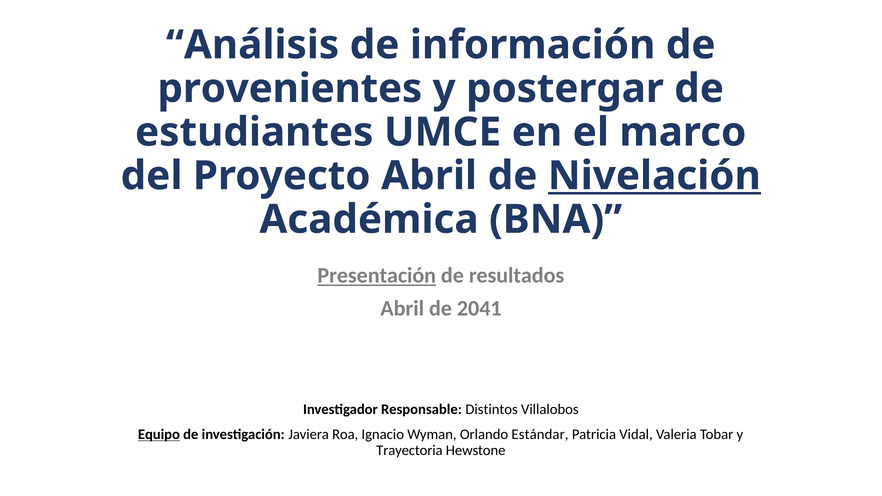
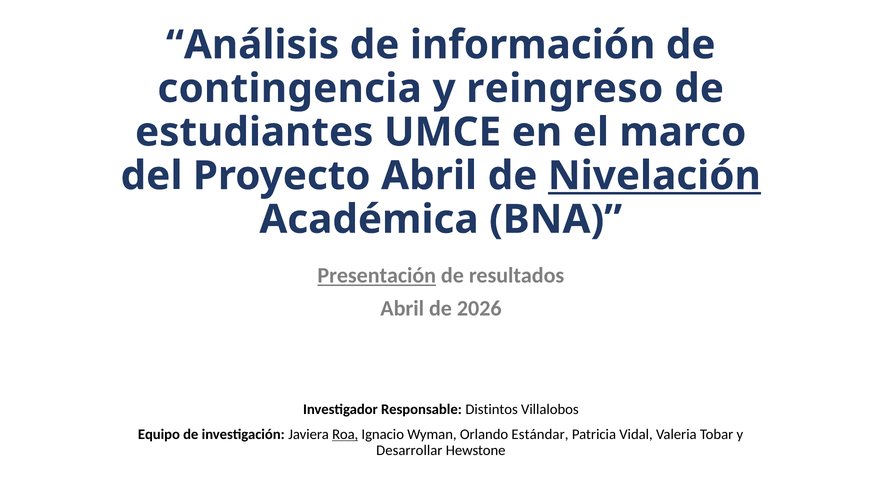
provenientes: provenientes -> contingencia (290, 89)
postergar: postergar -> reingreso (565, 89)
2041: 2041 -> 2026 (479, 309)
Equipo underline: present -> none (159, 435)
Roa underline: none -> present (345, 435)
Trayectoria: Trayectoria -> Desarrollar (409, 450)
